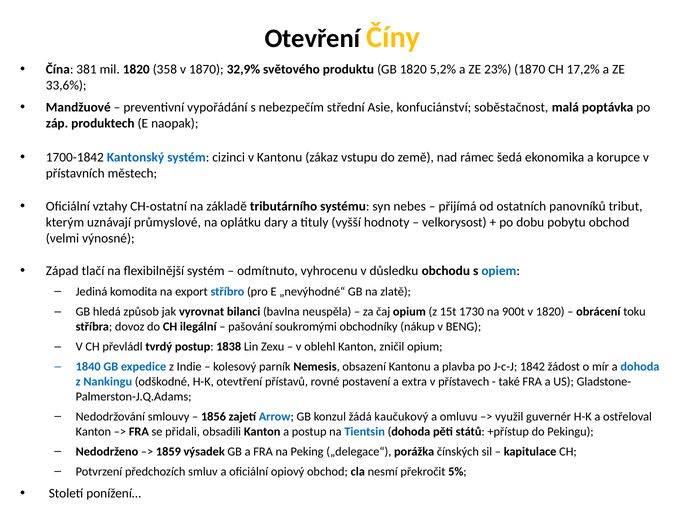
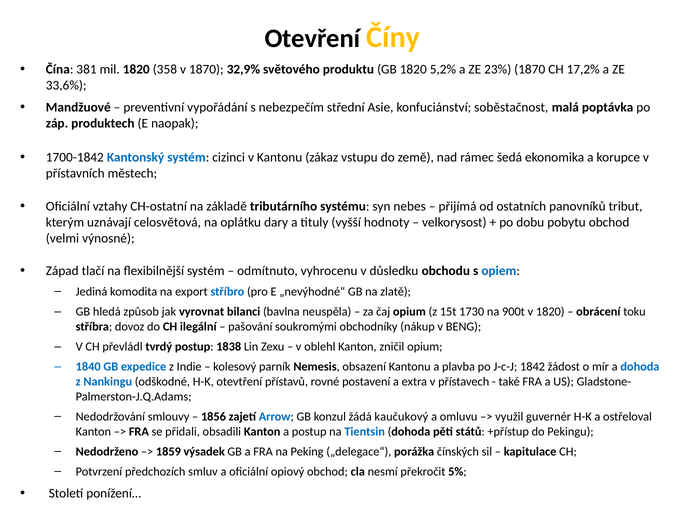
průmyslové: průmyslové -> celosvětová (167, 222)
